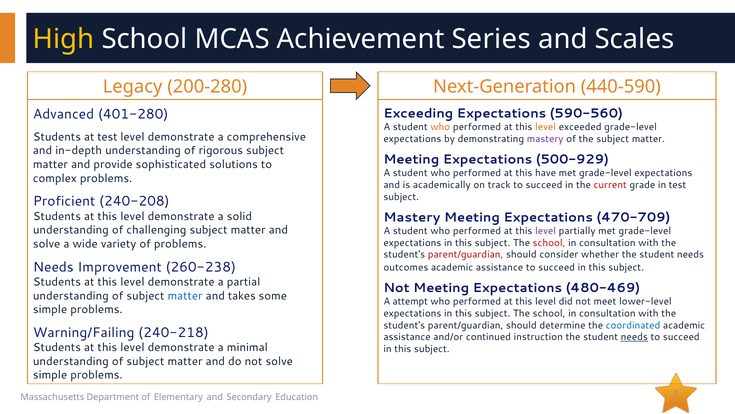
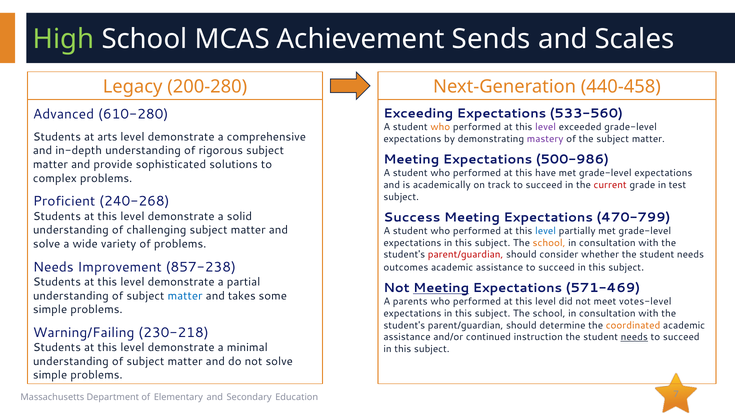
High colour: yellow -> light green (64, 39)
Series: Series -> Sends (491, 39)
440-590: 440-590 -> 440-458 (621, 87)
590-560: 590-560 -> 533-560 (586, 113)
401-280: 401-280 -> 610-280 (133, 114)
level colour: orange -> purple (546, 127)
at test: test -> arts (107, 137)
500-929: 500-929 -> 500-986 (572, 159)
240-208: 240-208 -> 240-268 (134, 201)
Mastery: Mastery -> Success (412, 217)
470-709: 470-709 -> 470-799 (633, 217)
level colour: purple -> blue (546, 231)
school colour: red -> orange (549, 242)
260-238: 260-238 -> 857-238 (201, 267)
Meeting underline: none -> present (441, 288)
480-469: 480-469 -> 571-469 (603, 288)
attempt: attempt -> parents (410, 301)
lower-level: lower-level -> votes-level (645, 301)
coordinated colour: blue -> orange (633, 325)
240-218: 240-218 -> 230-218 (173, 332)
